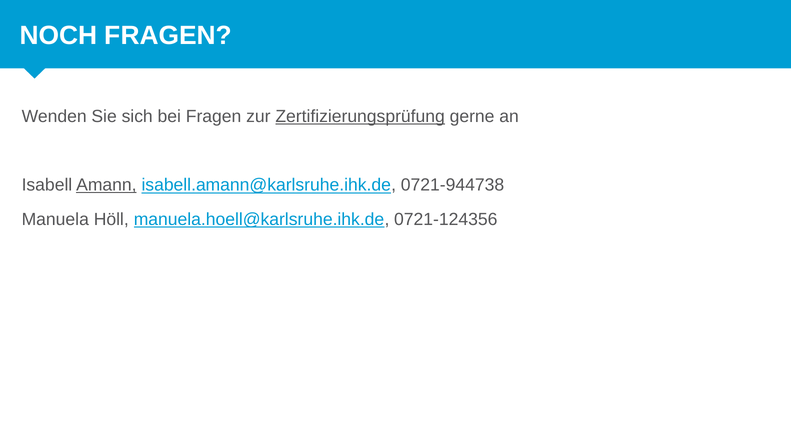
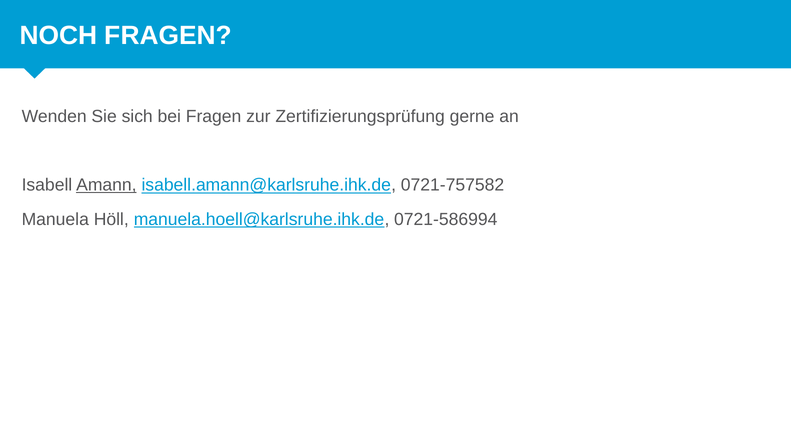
Zertifizierungsprüfung underline: present -> none (360, 117)
0721-944738: 0721-944738 -> 0721-757582 (452, 185)
0721-124356: 0721-124356 -> 0721-586994 (446, 219)
